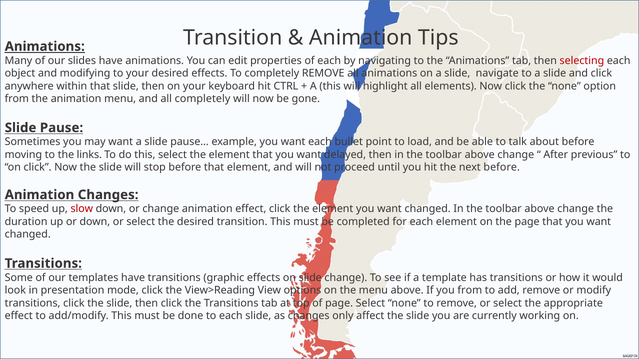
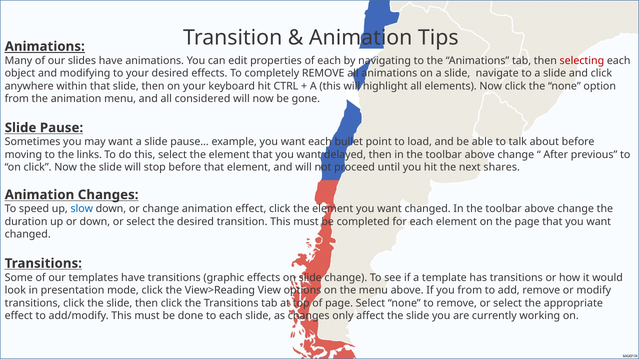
all completely: completely -> considered (203, 99)
next before: before -> shares (502, 168)
slow colour: red -> blue (82, 209)
